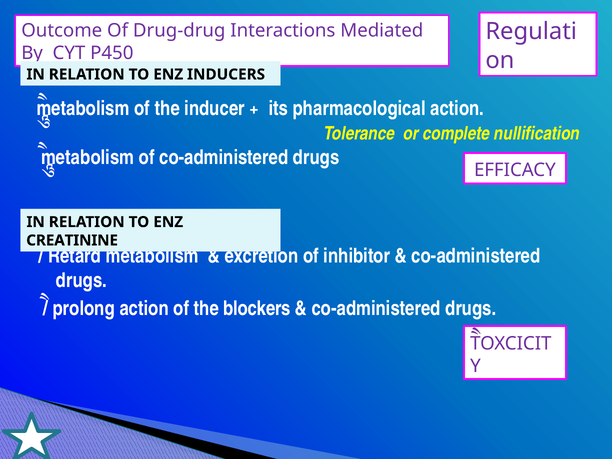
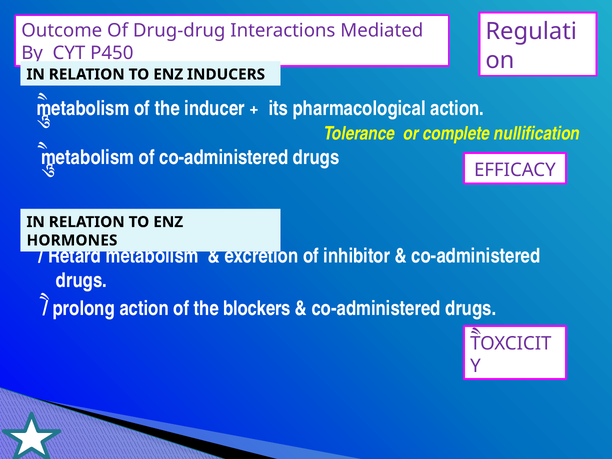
CREATININE: CREATININE -> HORMONES (72, 240)
